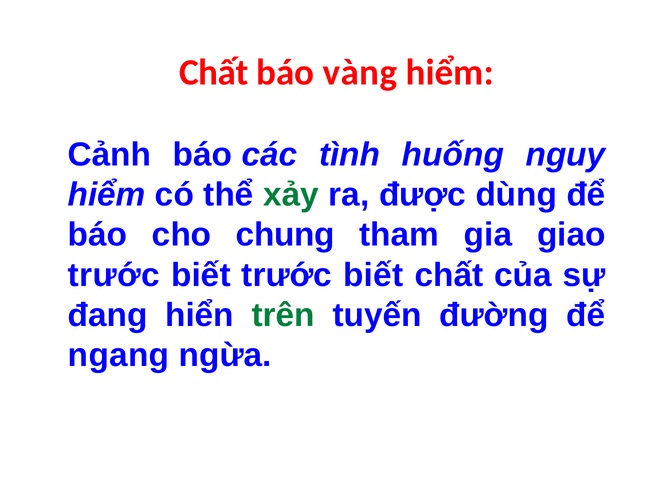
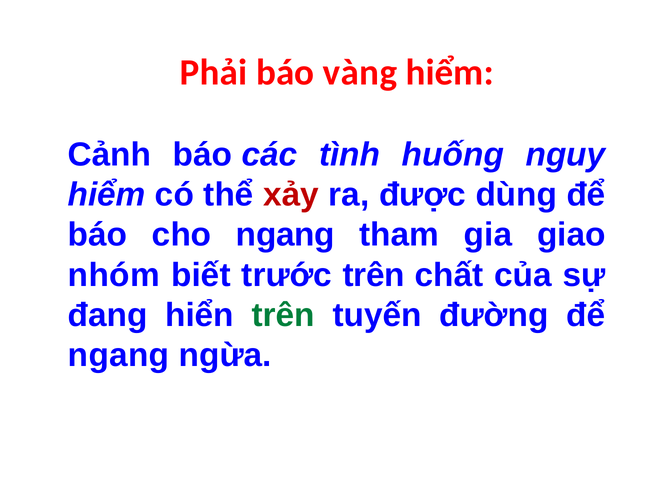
Chất: Chất -> Phải (214, 73)
xảy colour: green -> red (291, 195)
cho chung: chung -> ngang (285, 235)
trước: trước -> nhóm (114, 275)
biết trước biết: biết -> trên (374, 275)
